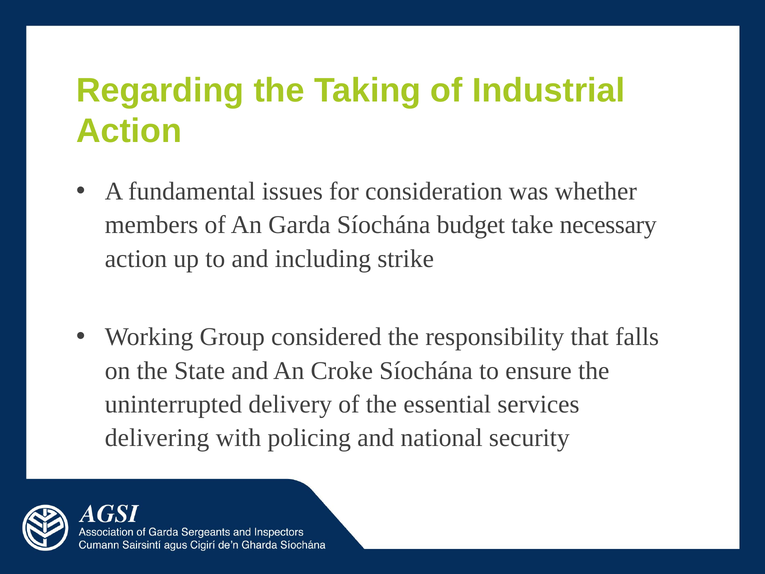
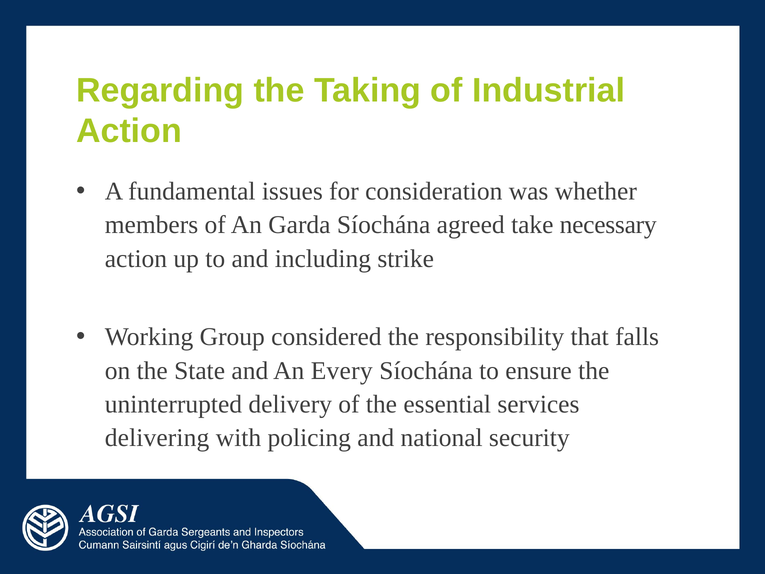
budget: budget -> agreed (471, 225)
Croke: Croke -> Every (342, 371)
